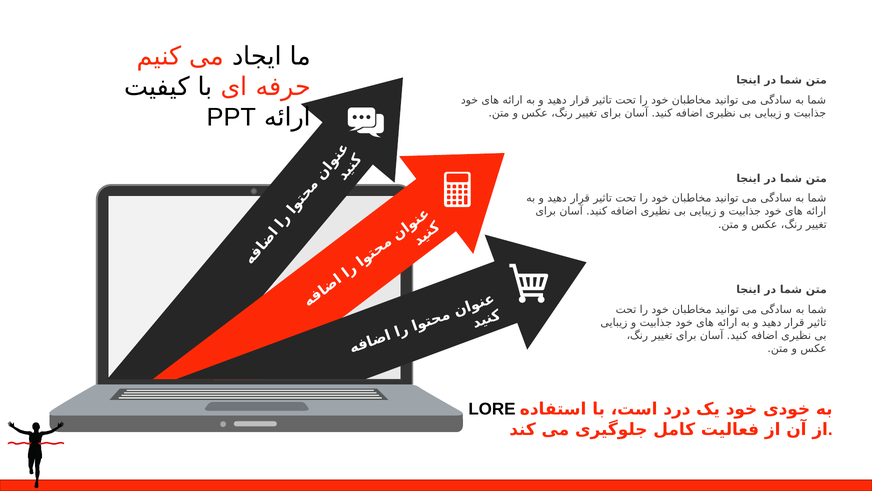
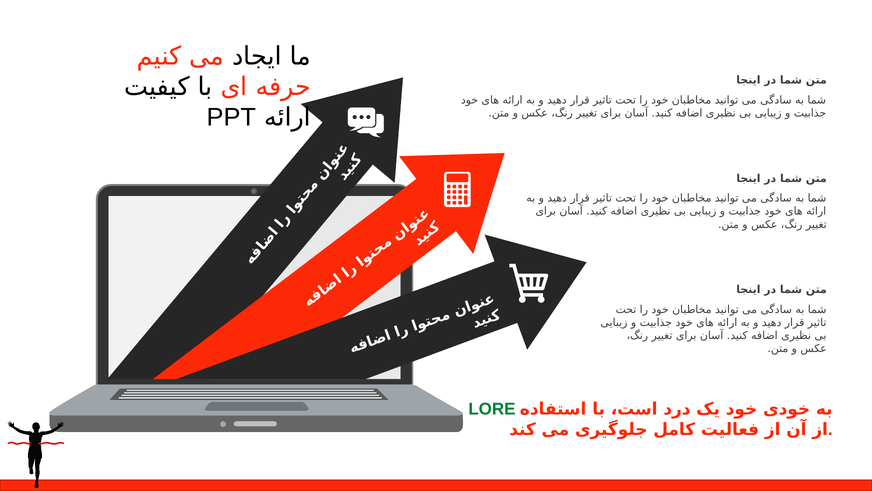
LORE colour: black -> green (492, 409)
